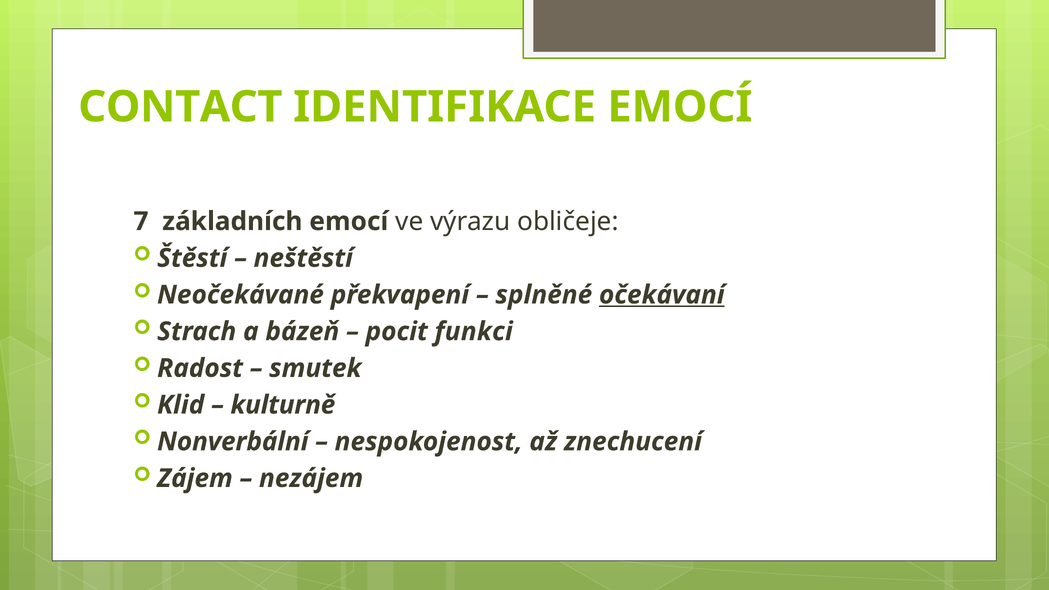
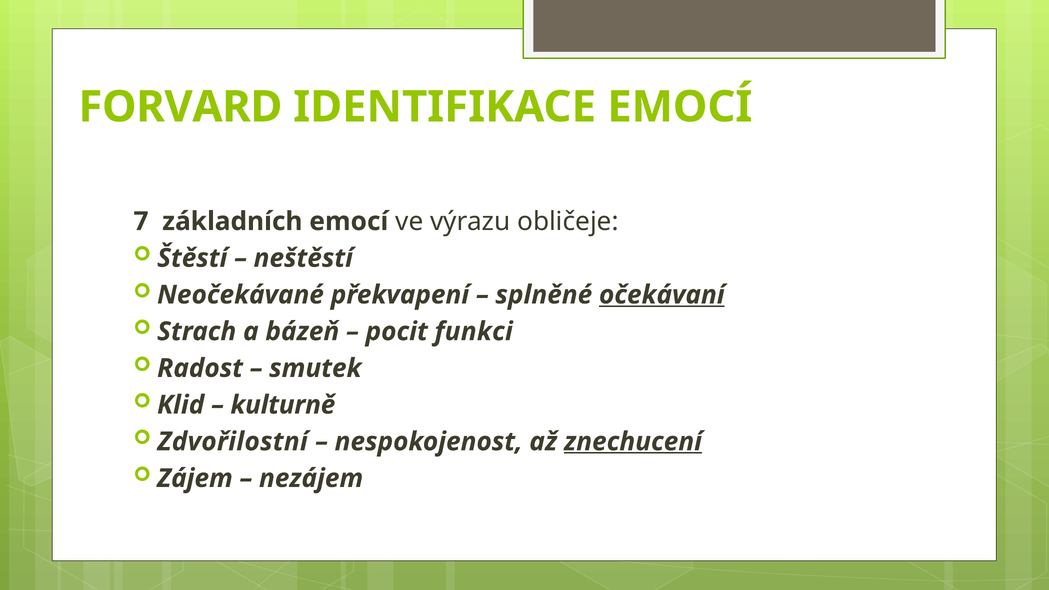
CONTACT: CONTACT -> FORVARD (180, 107)
Nonverbální: Nonverbální -> Zdvořilostní (233, 442)
znechucení underline: none -> present (633, 442)
